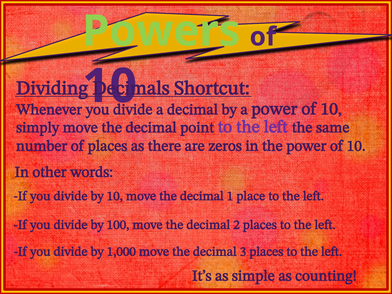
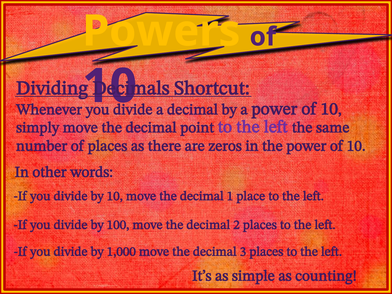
Powers colour: light green -> yellow (161, 31)
